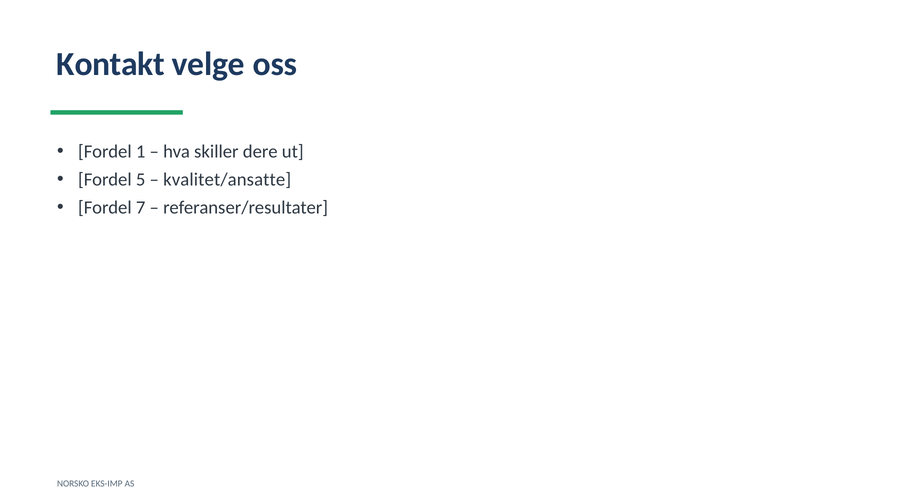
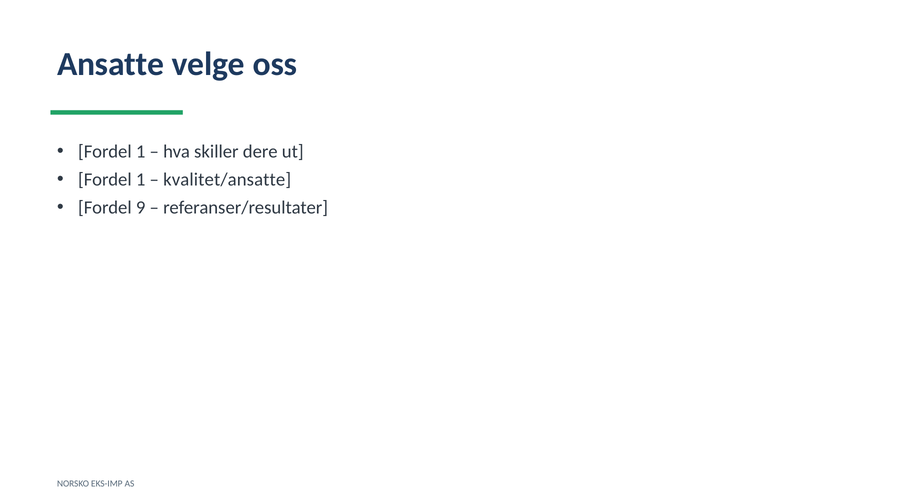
Kontakt: Kontakt -> Ansatte (111, 64)
5: 5 -> 1 (141, 180)
7: 7 -> 9 (141, 208)
